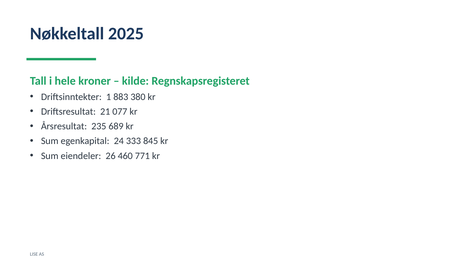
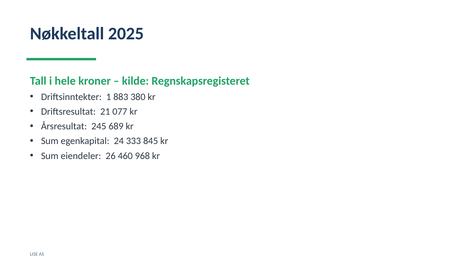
235: 235 -> 245 (99, 126)
771: 771 -> 968 (142, 156)
